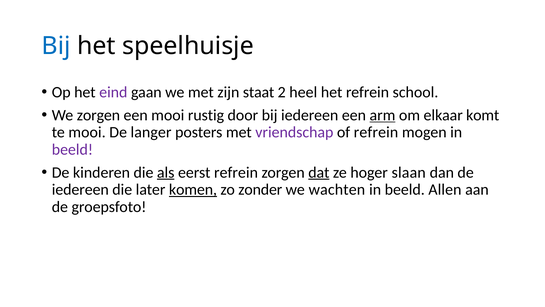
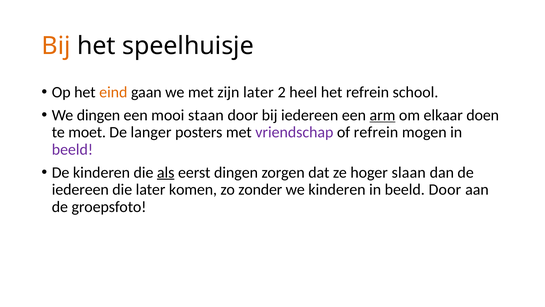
Bij colour: blue -> orange (56, 46)
eind colour: purple -> orange (113, 92)
zijn staat: staat -> later (258, 92)
We zorgen: zorgen -> dingen (98, 115)
rustig: rustig -> staan (206, 115)
komt: komt -> doen (483, 115)
te mooi: mooi -> moet (87, 132)
eerst refrein: refrein -> dingen (236, 172)
dat underline: present -> none (319, 172)
komen underline: present -> none (193, 189)
we wachten: wachten -> kinderen (337, 189)
beeld Allen: Allen -> Door (445, 189)
